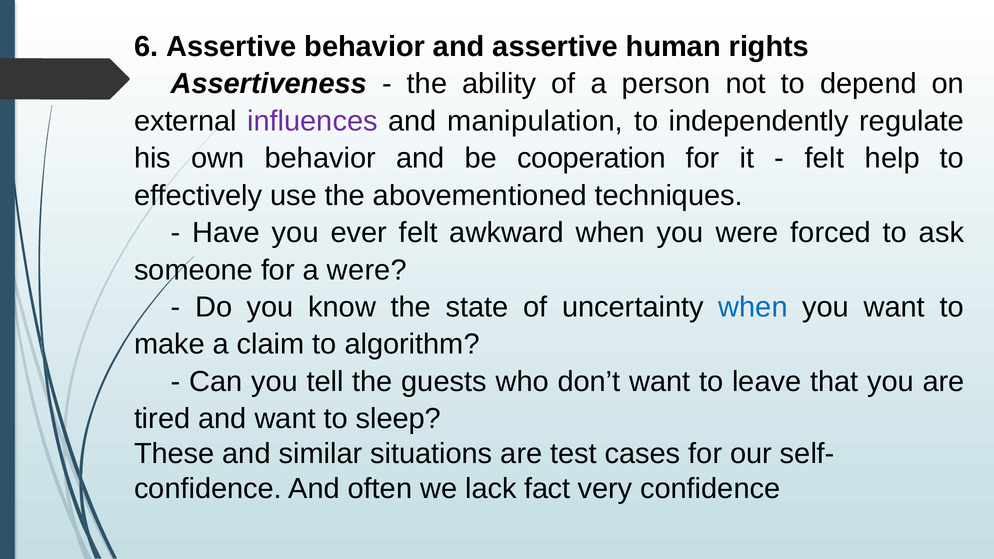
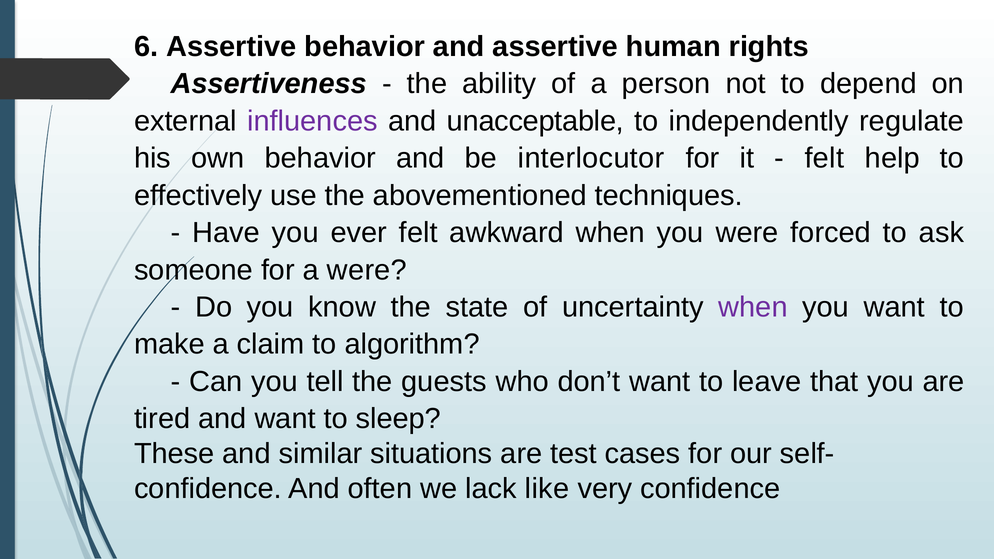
manipulation: manipulation -> unacceptable (535, 121)
cooperation: cooperation -> interlocutor (591, 158)
when colour: blue -> purple (753, 307)
fact: fact -> like (547, 489)
